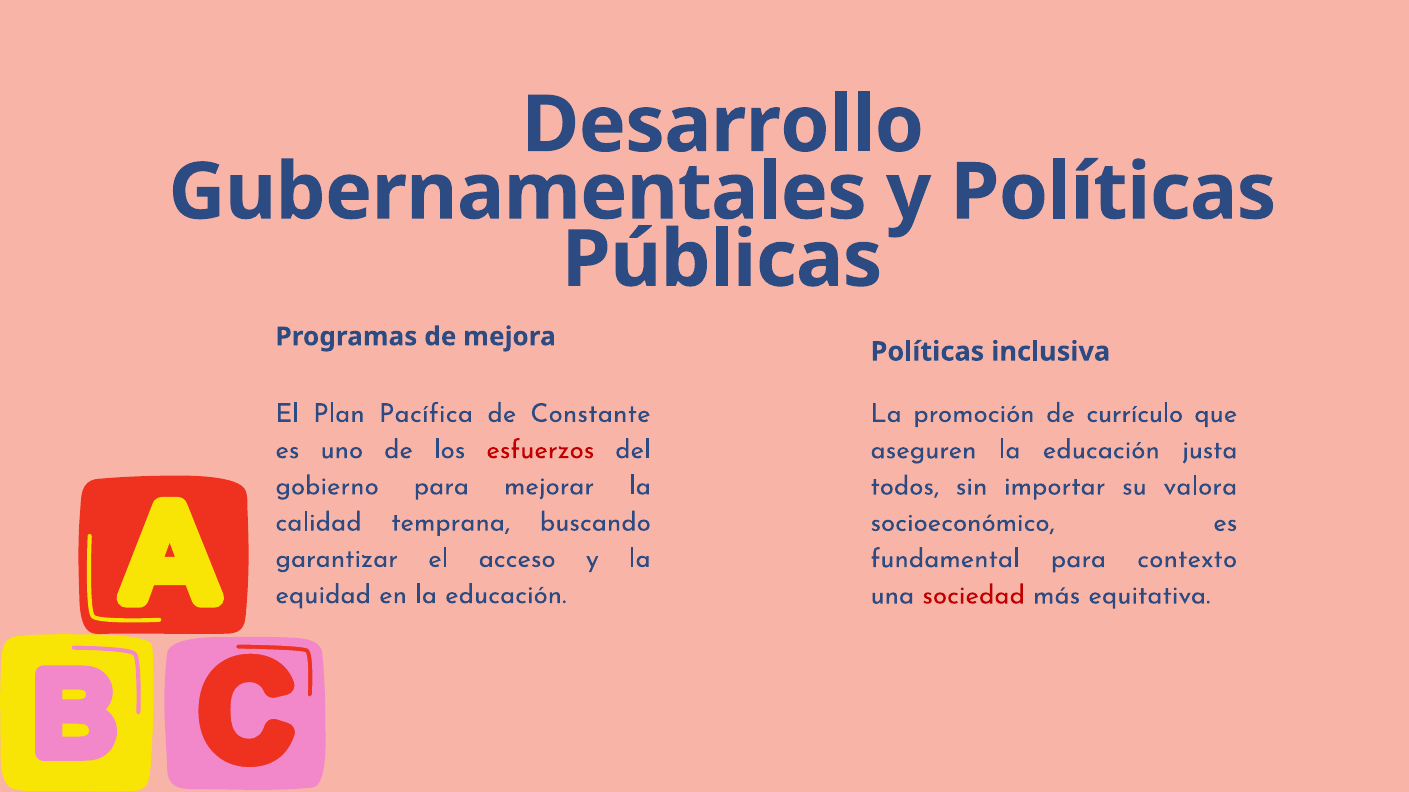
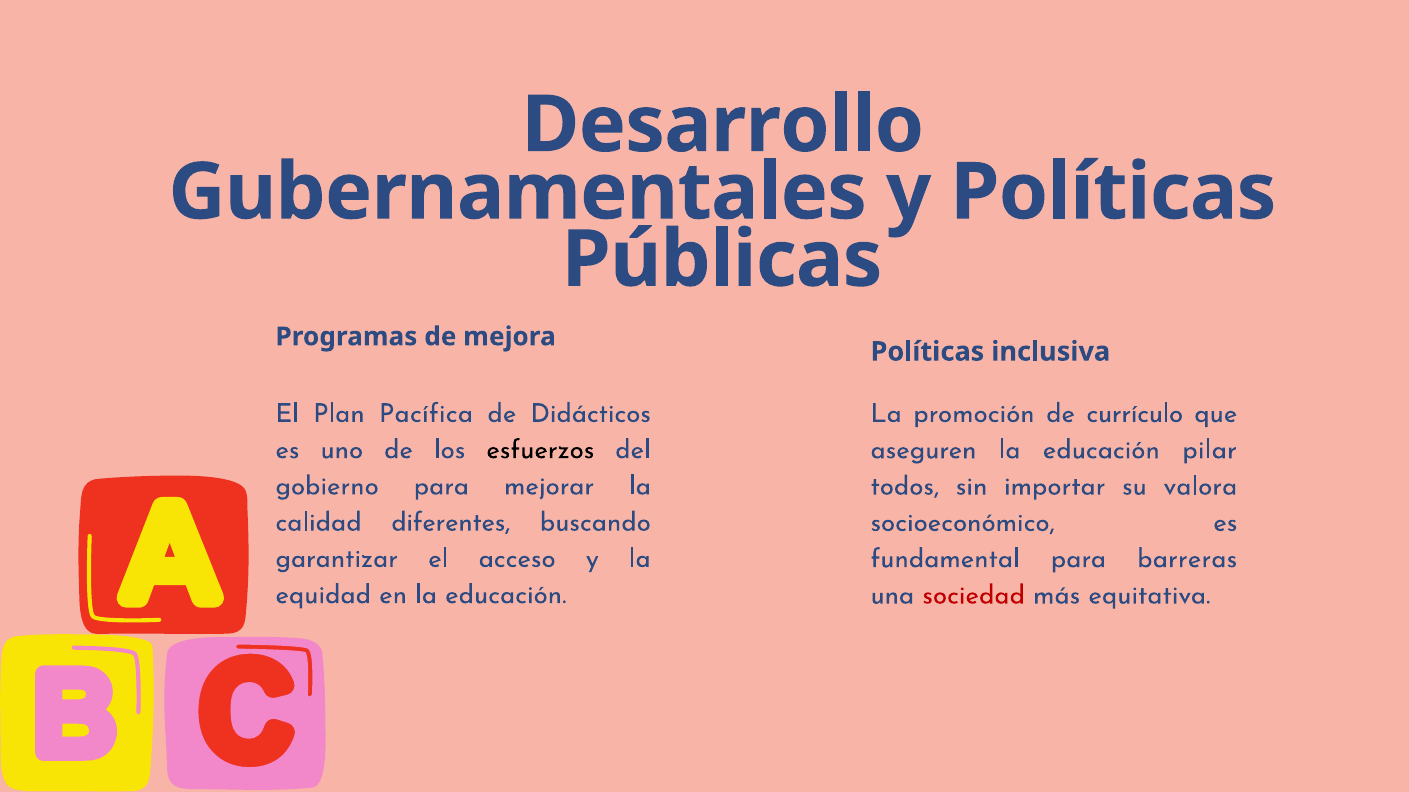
Constante: Constante -> Didácticos (591, 414)
esfuerzos colour: red -> black (540, 450)
justa: justa -> pilar (1210, 450)
temprana: temprana -> diferentes (451, 522)
contexto: contexto -> barreras (1187, 559)
